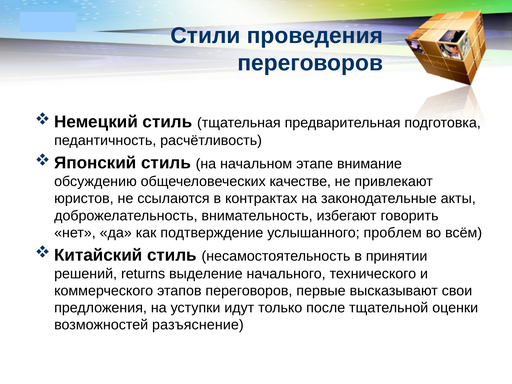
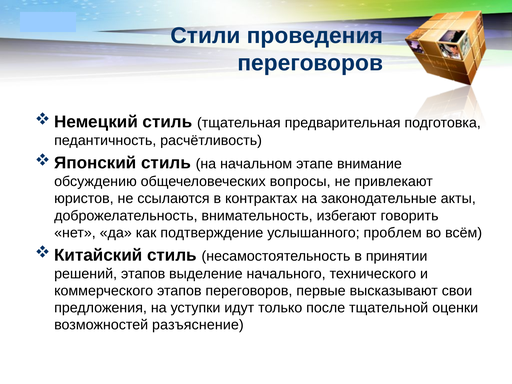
качестве: качестве -> вопросы (300, 182)
решений returns: returns -> этапов (143, 274)
